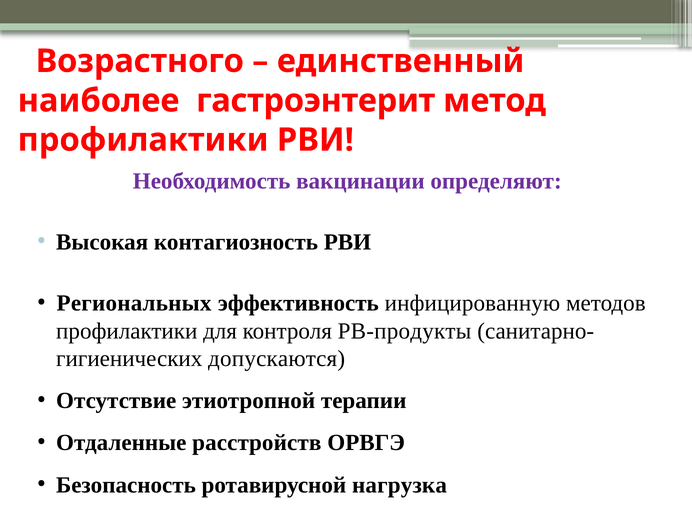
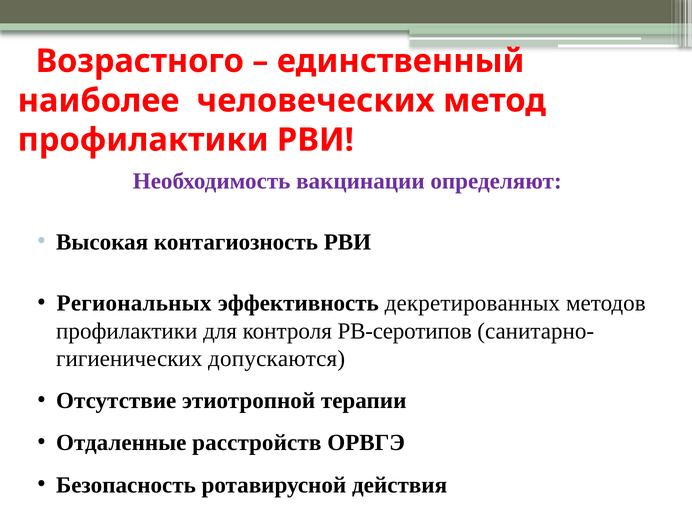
гастроэнтерит: гастроэнтерит -> человеческих (315, 101)
инфицированную: инфицированную -> декретированных (472, 303)
РВ-продукты: РВ-продукты -> РВ-серотипов (405, 331)
нагрузка: нагрузка -> действия (400, 485)
